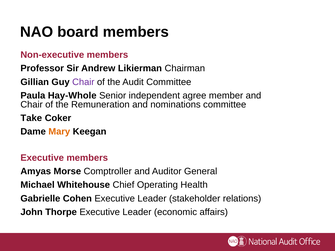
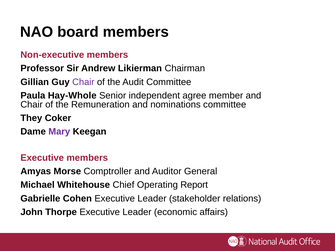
Take: Take -> They (31, 118)
Mary colour: orange -> purple (59, 132)
Health: Health -> Report (194, 185)
